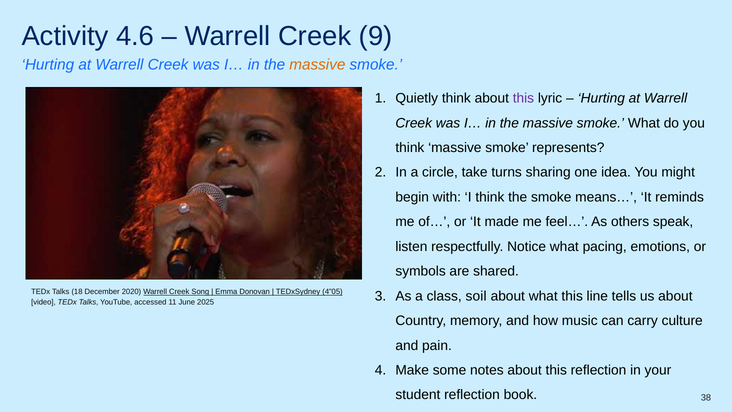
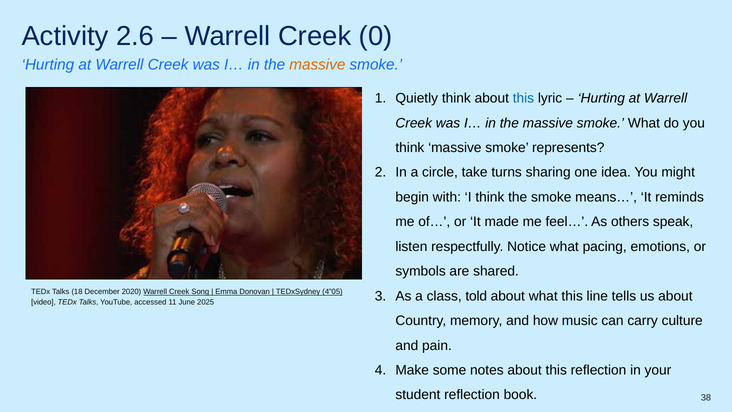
4.6: 4.6 -> 2.6 (135, 36)
9: 9 -> 0 (376, 36)
this colour: purple -> blue (523, 98)
soil: soil -> told (476, 296)
